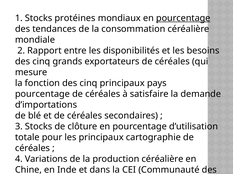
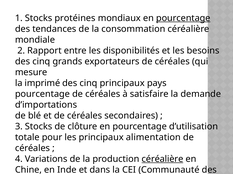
fonction: fonction -> imprimé (42, 83)
cartographie: cartographie -> alimentation (153, 138)
céréalière underline: none -> present (162, 160)
